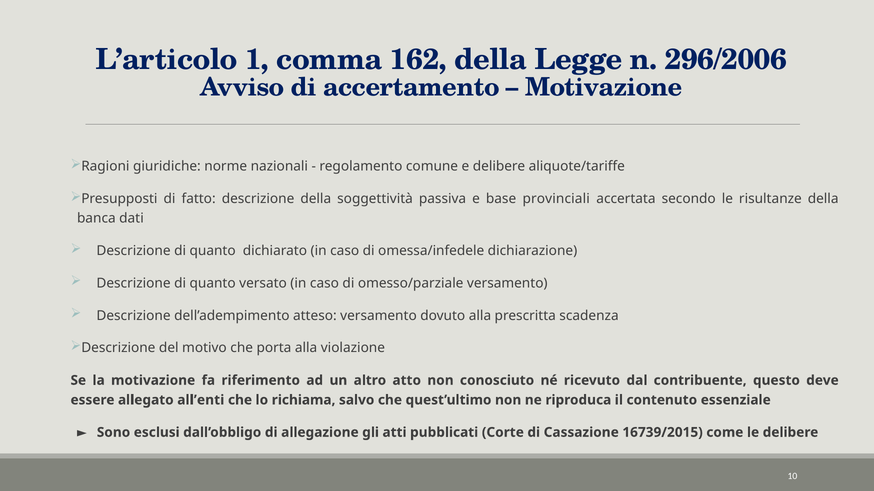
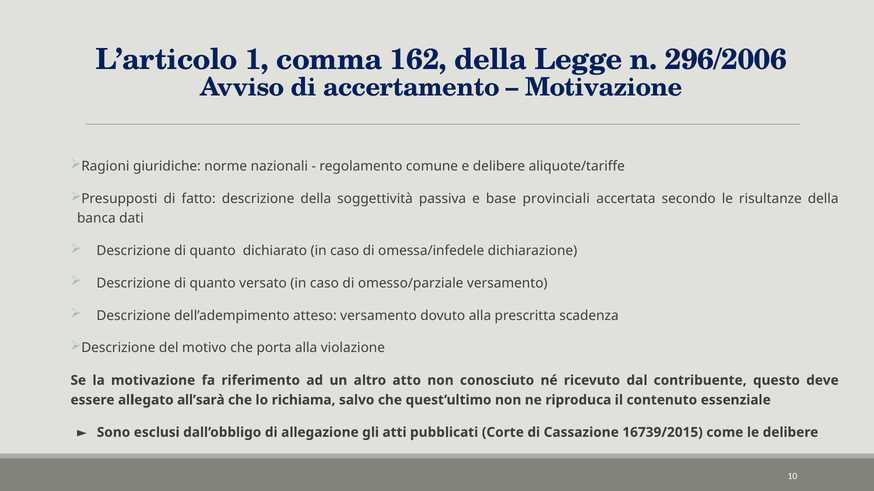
all’enti: all’enti -> all’sarà (201, 400)
